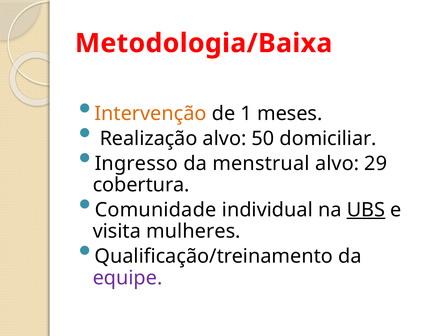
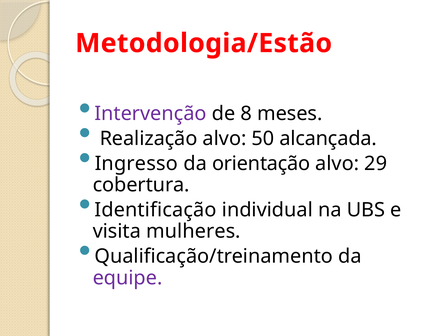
Metodologia/Baixa: Metodologia/Baixa -> Metodologia/Estão (204, 43)
Intervenção colour: orange -> purple (151, 114)
1: 1 -> 8 (246, 114)
domiciliar: domiciliar -> alcançada (328, 139)
menstrual: menstrual -> orientação (261, 163)
Comunidade: Comunidade -> Identificação (156, 210)
UBS underline: present -> none (366, 210)
